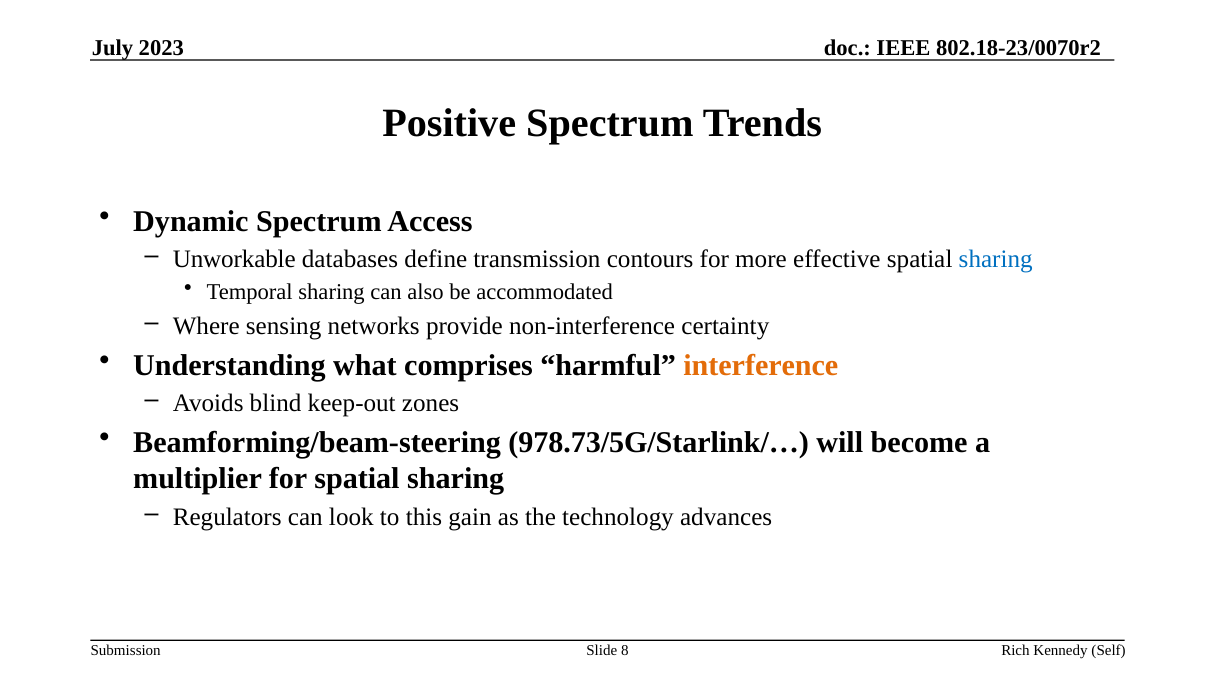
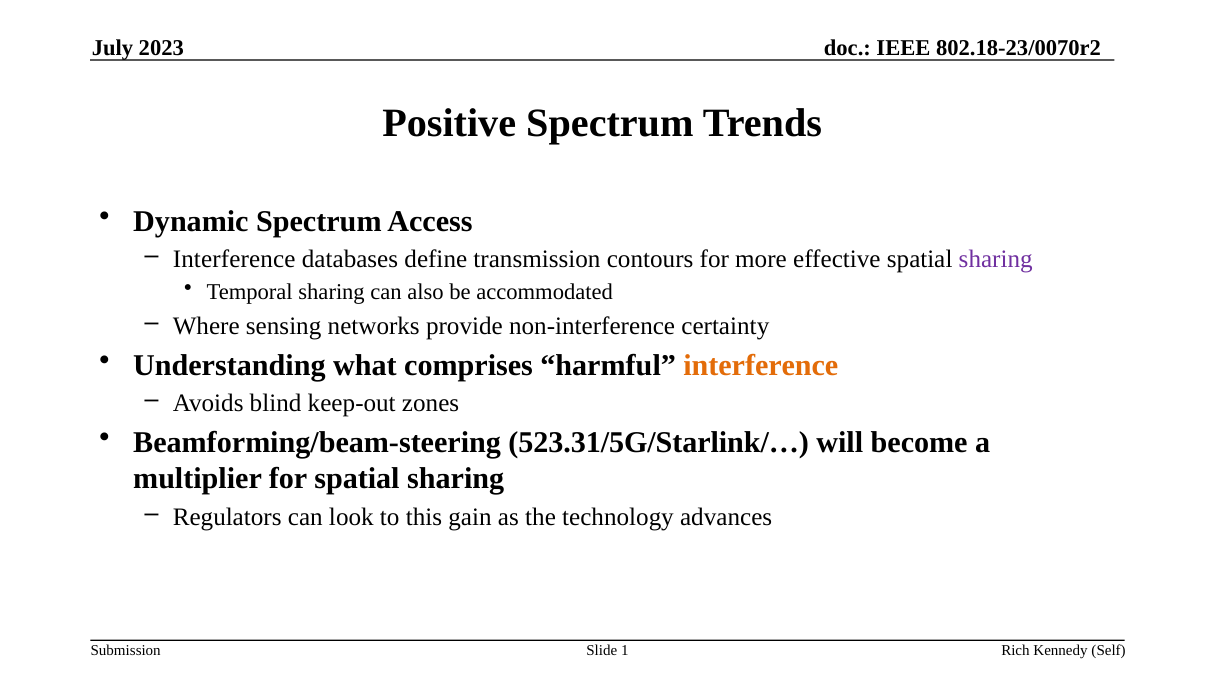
Unworkable: Unworkable -> Interference (234, 259)
sharing colour: blue -> purple (996, 259)
978.73/5G/Starlink/…: 978.73/5G/Starlink/… -> 523.31/5G/Starlink/… (659, 443)
8: 8 -> 1 (625, 650)
